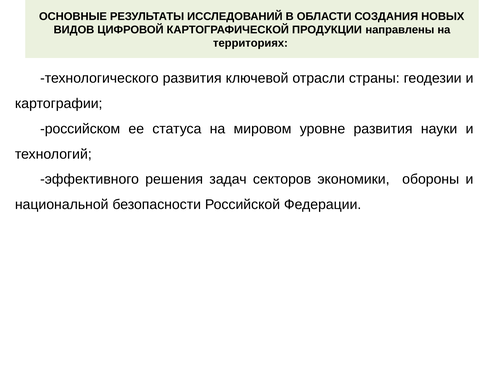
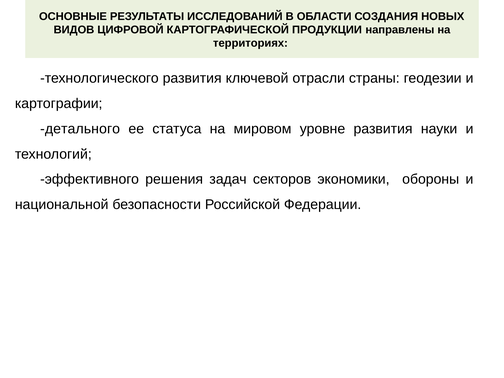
российском: российском -> детального (80, 129)
